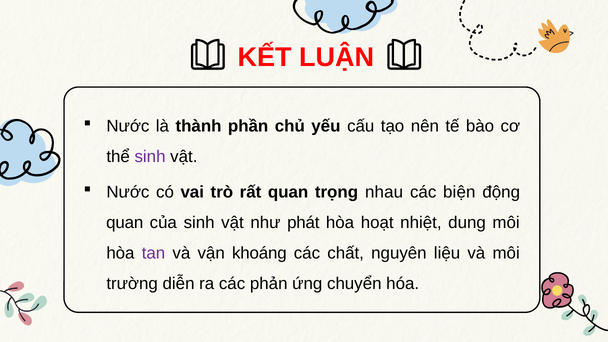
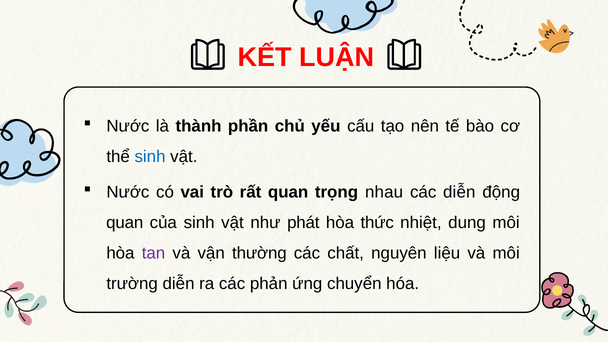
sinh colour: purple -> blue (150, 157)
các biện: biện -> diễn (459, 192)
hoạt: hoạt -> thức (377, 223)
khoáng: khoáng -> thường (259, 253)
